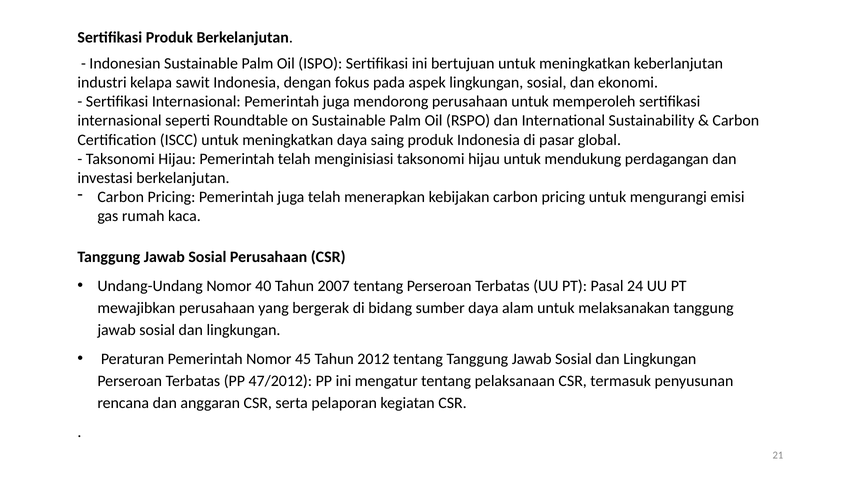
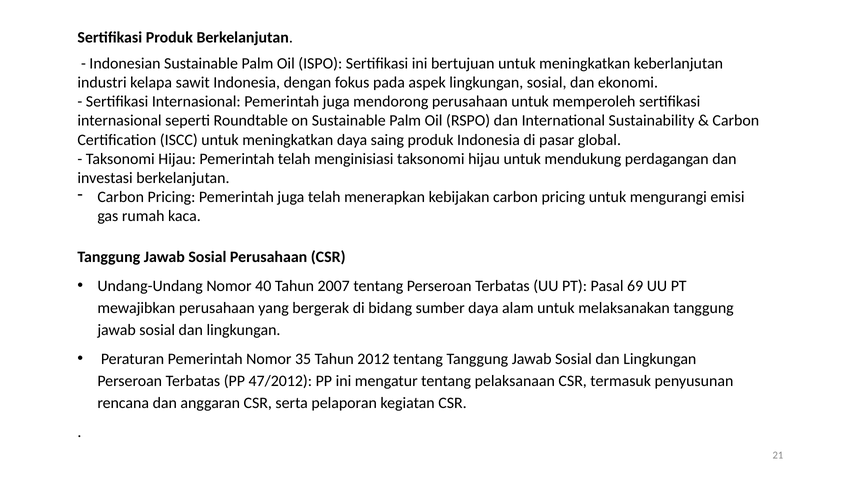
24: 24 -> 69 (635, 286)
45: 45 -> 35 (303, 359)
